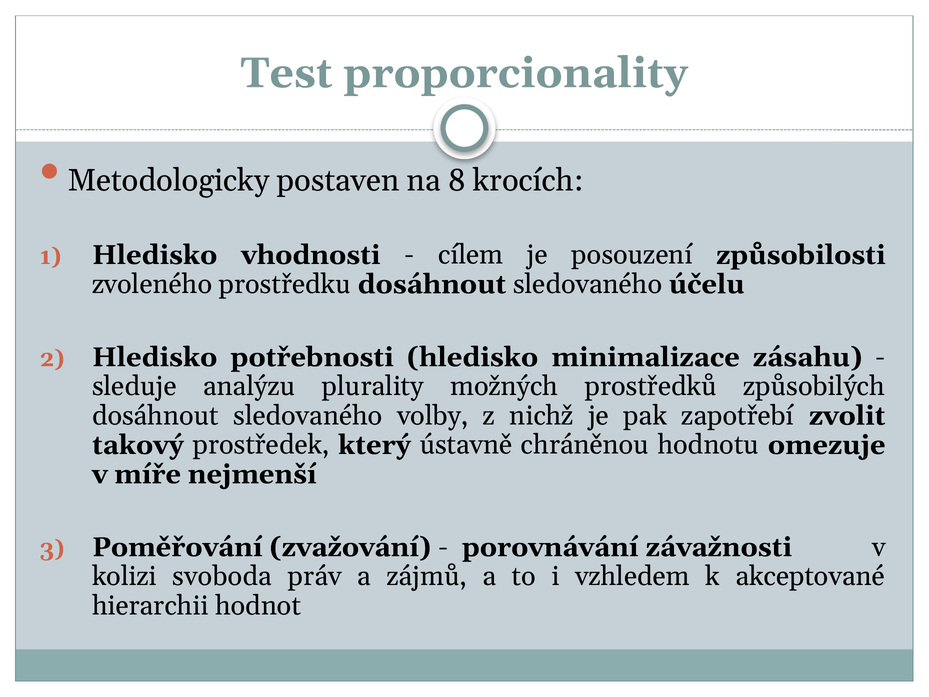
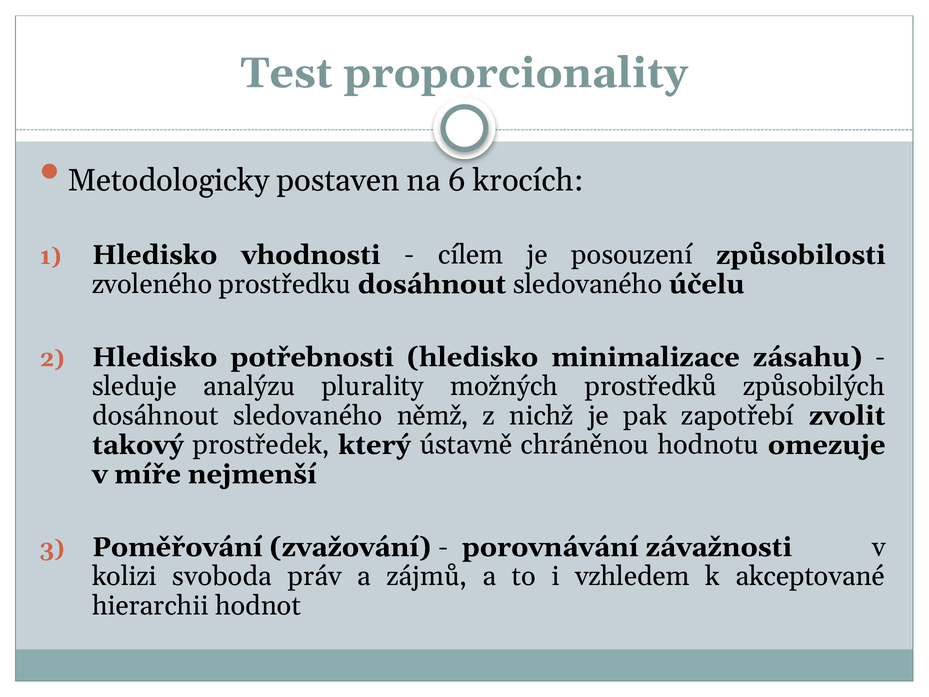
8: 8 -> 6 (457, 180)
volby: volby -> němž (433, 416)
